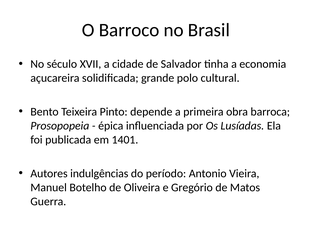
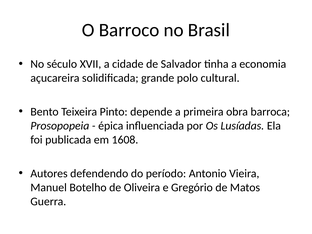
1401: 1401 -> 1608 (125, 140)
indulgências: indulgências -> defendendo (99, 173)
